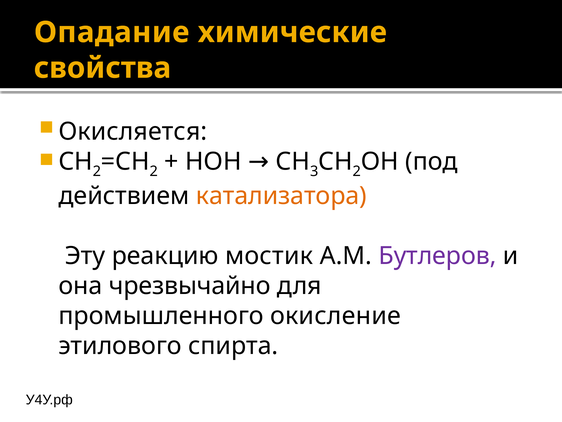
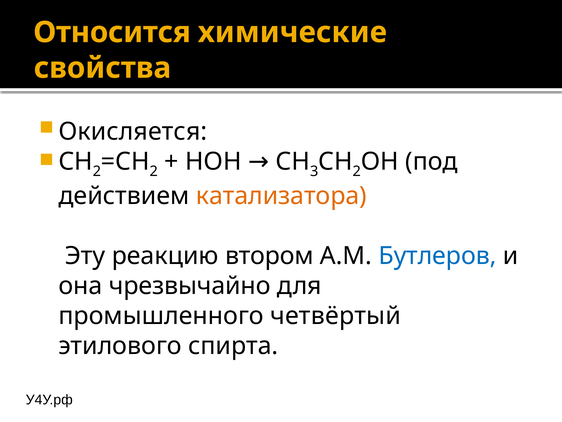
Опадание: Опадание -> Относится (112, 32)
мостик: мостик -> втором (269, 256)
Бутлеров colour: purple -> blue (437, 256)
окисление: окисление -> четвёртый (336, 315)
